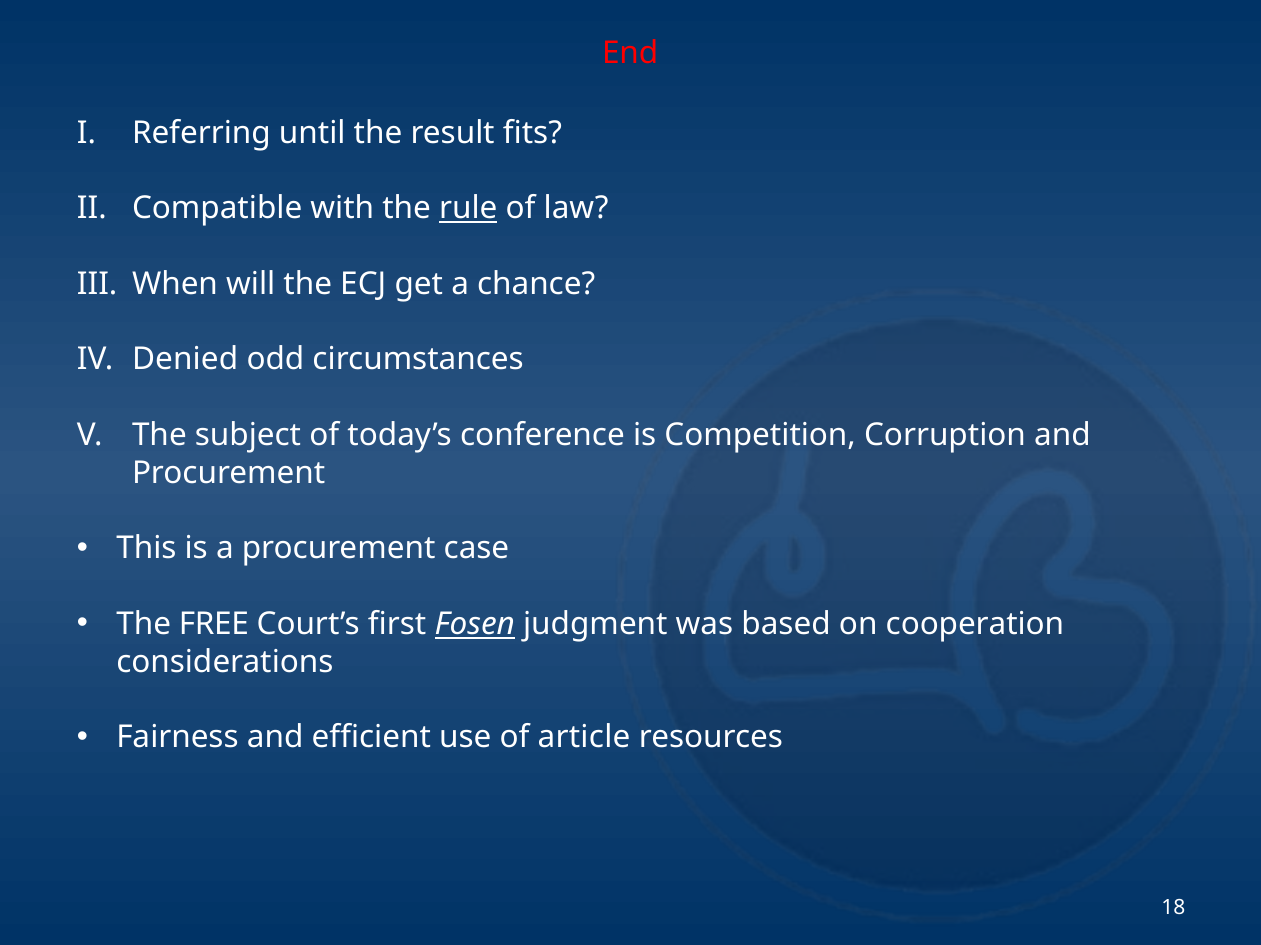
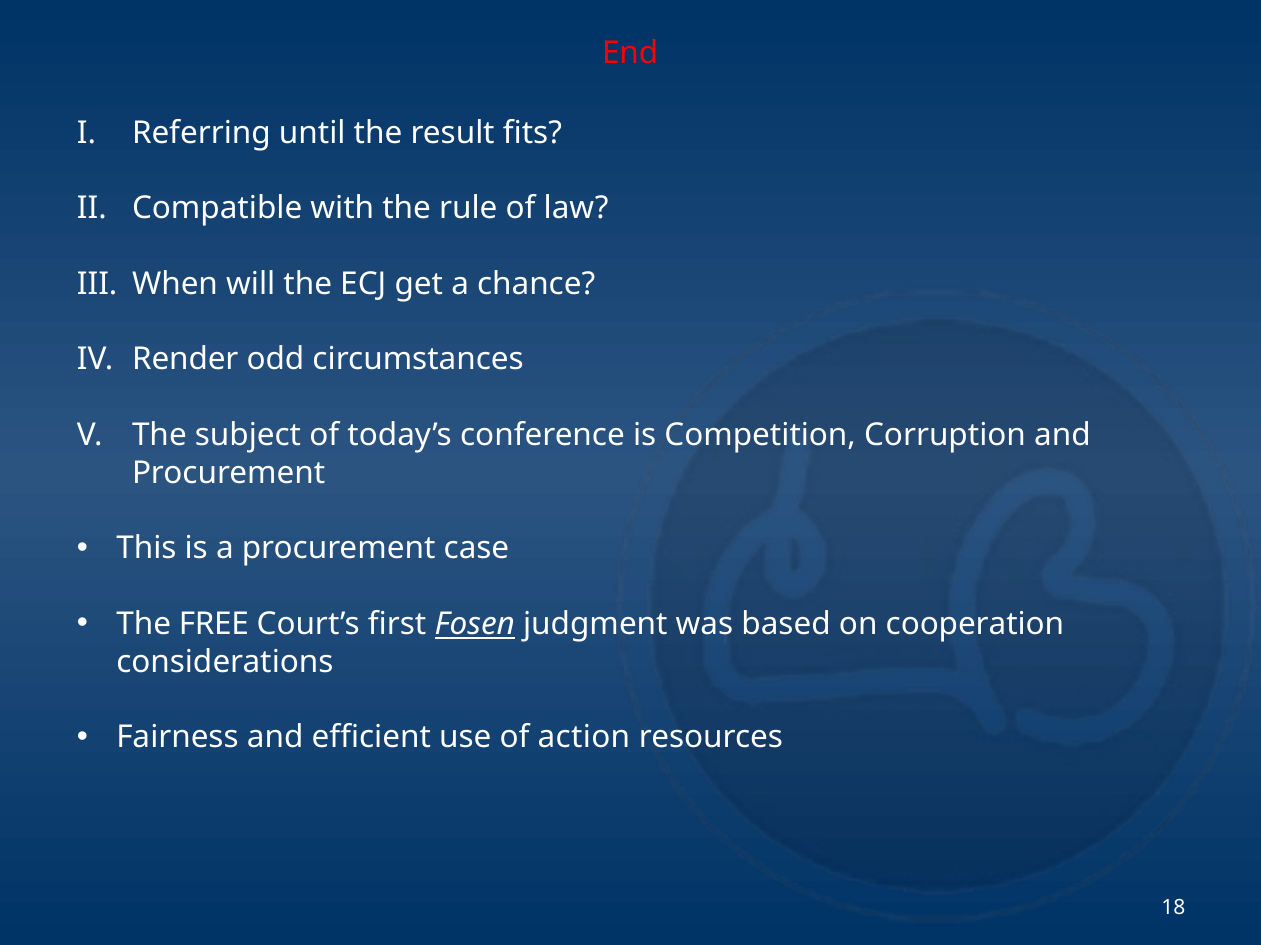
rule underline: present -> none (468, 208)
Denied: Denied -> Render (185, 360)
article: article -> action (584, 738)
